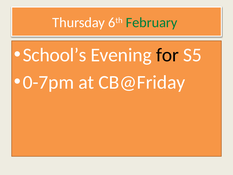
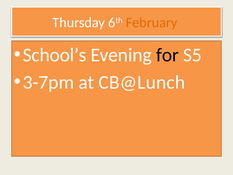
February colour: green -> orange (152, 23)
0-7pm: 0-7pm -> 3-7pm (48, 82)
CB@Friday: CB@Friday -> CB@Lunch (142, 82)
